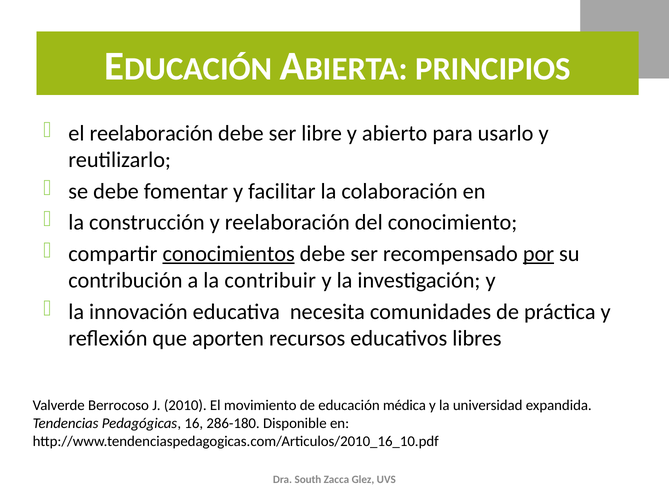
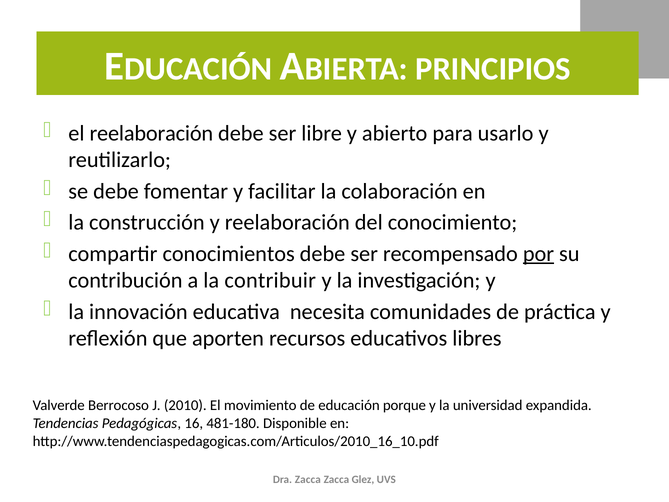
conocimientos underline: present -> none (229, 254)
médica: médica -> porque (404, 405)
286-180: 286-180 -> 481-180 (233, 423)
Dra South: South -> Zacca (308, 479)
